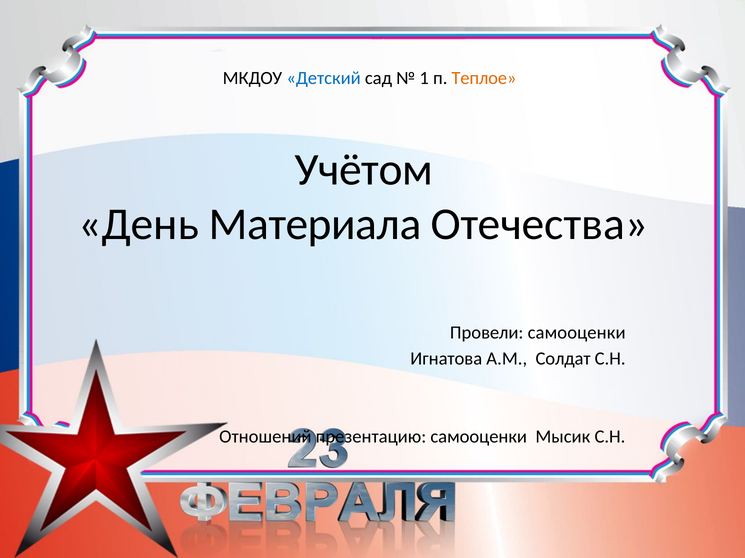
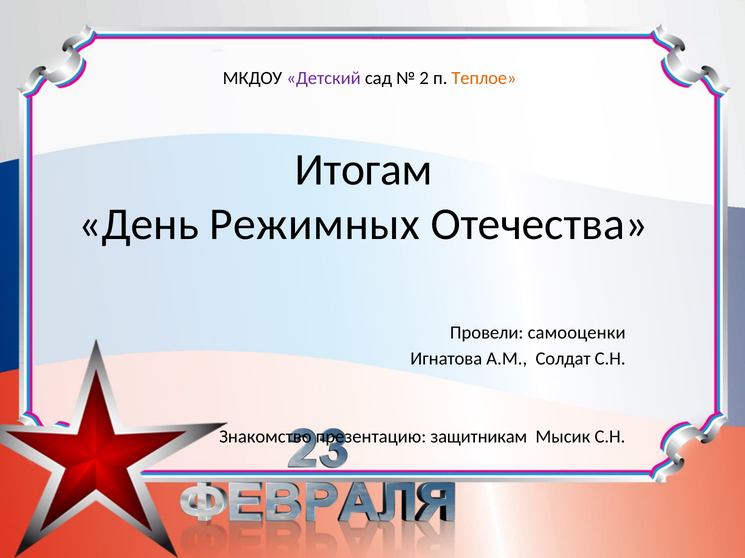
Детский colour: blue -> purple (324, 78)
1: 1 -> 2 (424, 78)
Учётом: Учётом -> Итогам (364, 170)
Материала: Материала -> Режимных (315, 225)
Отношений: Отношений -> Знакомство (265, 437)
презентацию самооценки: самооценки -> защитникам (479, 437)
